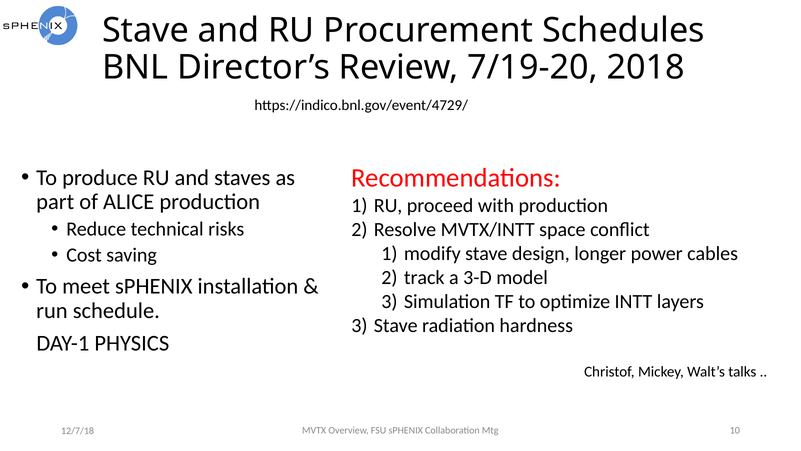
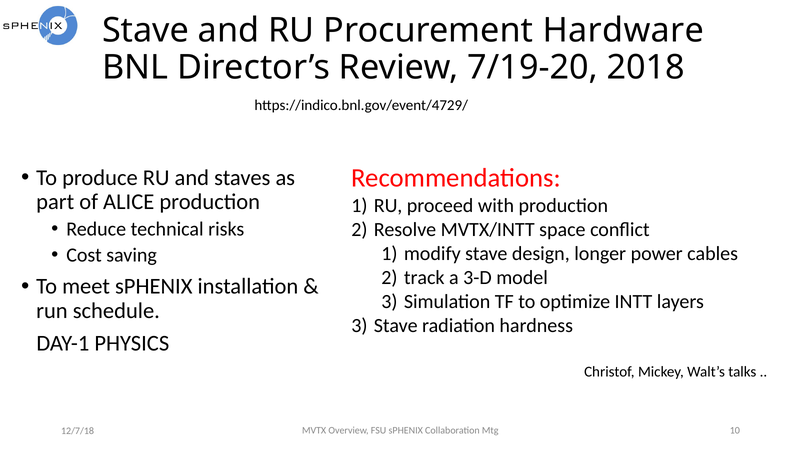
Schedules: Schedules -> Hardware (623, 30)
